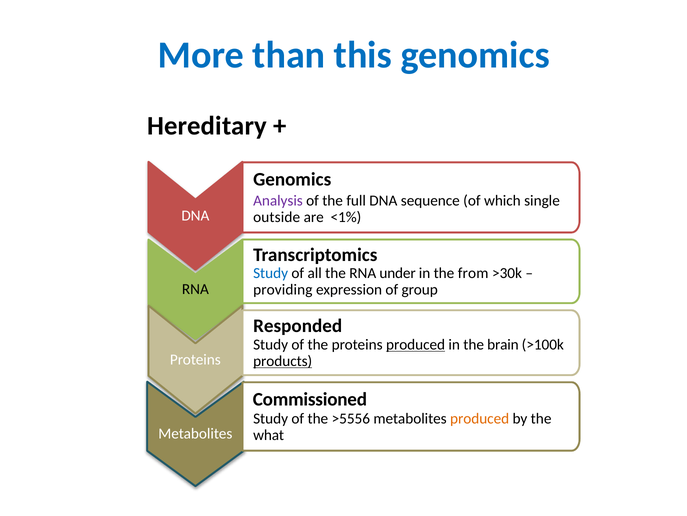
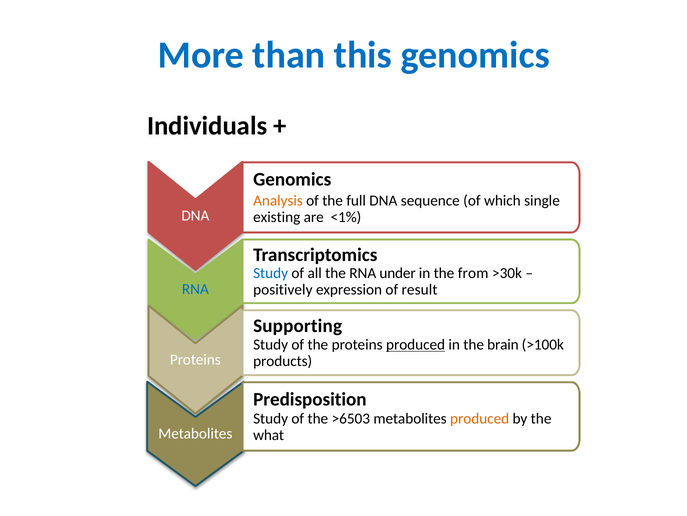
Hereditary: Hereditary -> Individuals (207, 126)
Analysis colour: purple -> orange (278, 200)
outside: outside -> existing (277, 217)
RNA colour: black -> blue (195, 289)
providing: providing -> positively (283, 289)
group: group -> result (420, 289)
Responded: Responded -> Supporting (298, 326)
products underline: present -> none (283, 361)
Commissioned: Commissioned -> Predisposition (310, 399)
>5556: >5556 -> >6503 (351, 418)
